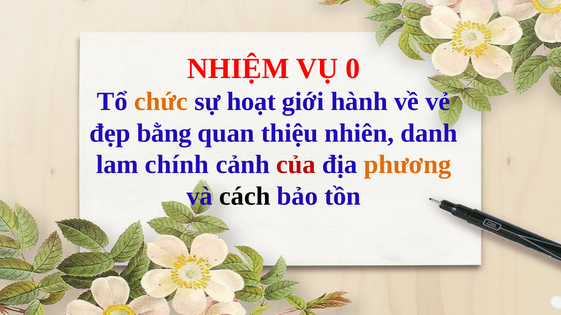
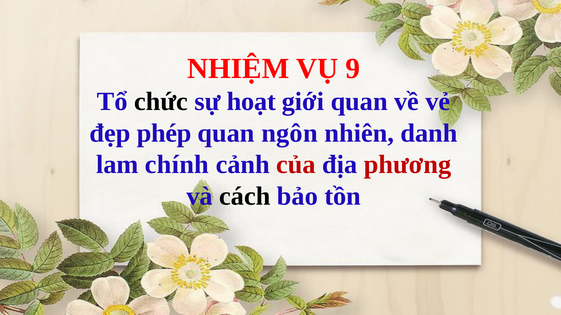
0: 0 -> 9 (353, 69)
chức colour: orange -> black (161, 102)
giới hành: hành -> quan (359, 102)
bằng: bằng -> phép (164, 133)
thiệu: thiệu -> ngôn (290, 133)
phương colour: orange -> red (408, 165)
